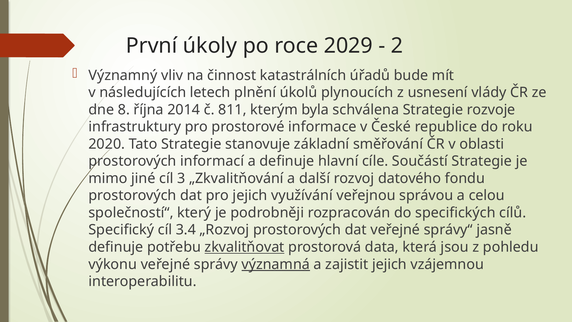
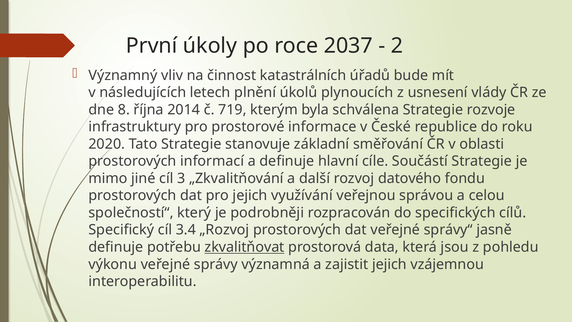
2029: 2029 -> 2037 (348, 46)
811: 811 -> 719 (232, 110)
významná underline: present -> none (276, 264)
